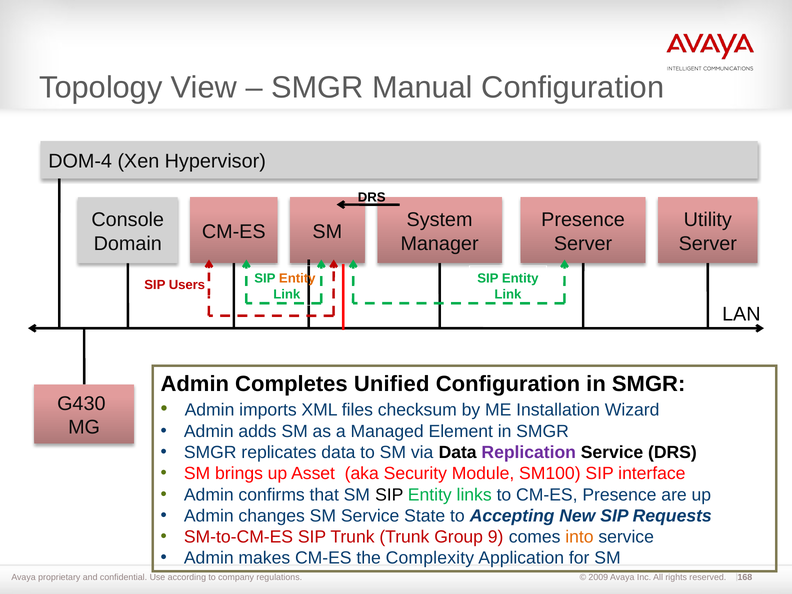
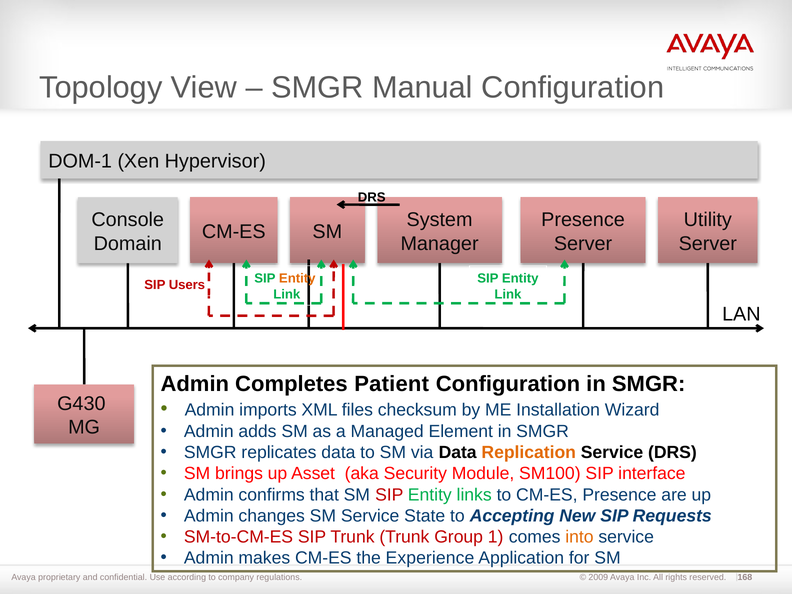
DOM-4: DOM-4 -> DOM-1 (80, 161)
Unified: Unified -> Patient (392, 384)
Replication colour: purple -> orange (529, 453)
SIP colour: black -> red (389, 495)
9: 9 -> 1 (496, 537)
Complexity: Complexity -> Experience (430, 558)
